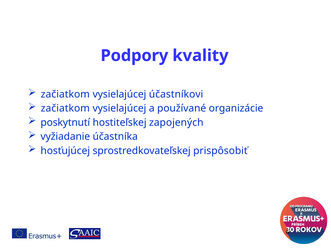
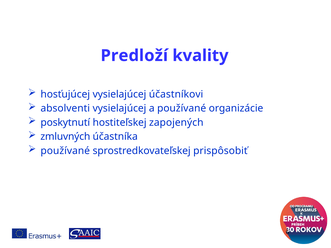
Podpory: Podpory -> Predloží (134, 56)
začiatkom: začiatkom -> hosťujúcej (65, 94)
začiatkom: začiatkom -> absolventi (65, 108)
vyžiadanie: vyžiadanie -> zmluvných (65, 137)
hosťujúcej: hosťujúcej -> používané (65, 151)
